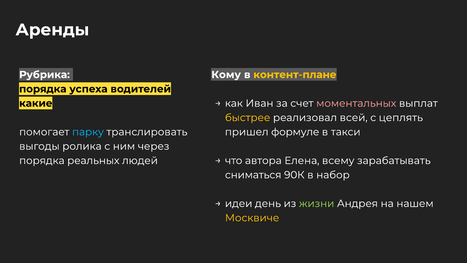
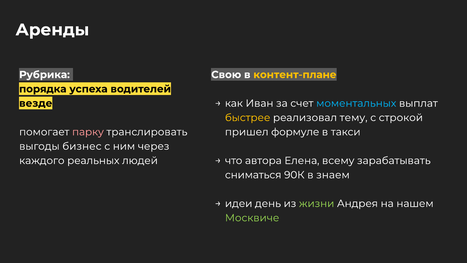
Кому: Кому -> Свою (226, 75)
моментальных colour: pink -> light blue (356, 103)
какие: какие -> везде (36, 103)
всей: всей -> тему (354, 118)
цеплять: цеплять -> строкой (401, 118)
парку colour: light blue -> pink (88, 132)
ролика: ролика -> бизнес (82, 146)
порядка: порядка -> каждого (42, 160)
набор: набор -> знаем (333, 175)
Москвиче colour: yellow -> light green (252, 218)
